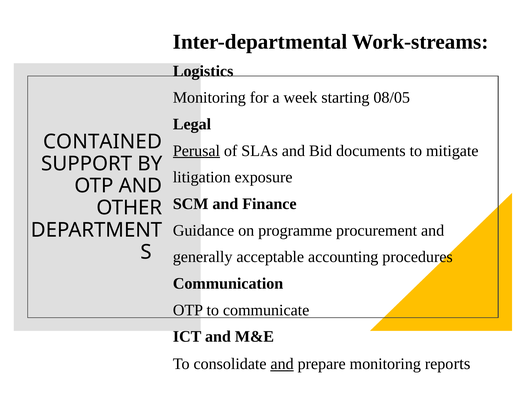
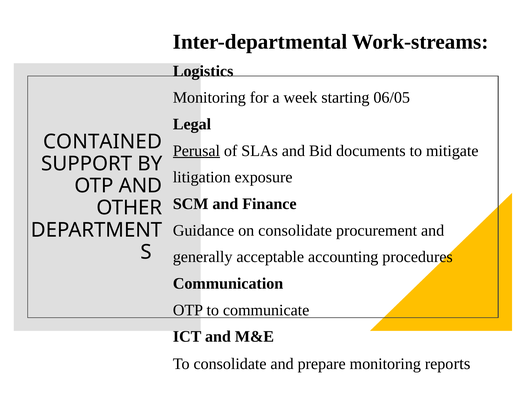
08/05: 08/05 -> 06/05 (392, 98)
on programme: programme -> consolidate (295, 231)
and underline: present -> none (282, 364)
